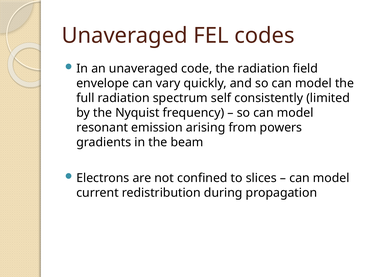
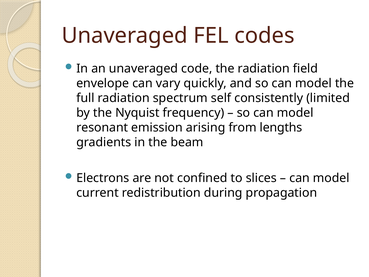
powers: powers -> lengths (281, 128)
